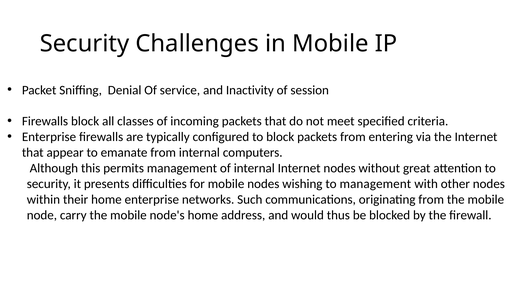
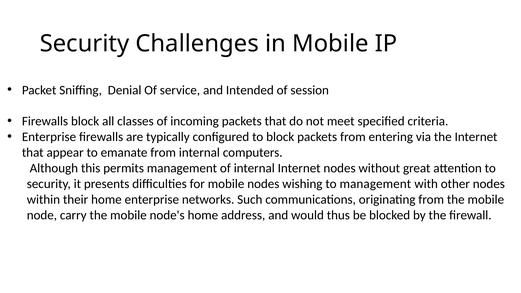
Inactivity: Inactivity -> Intended (250, 90)
